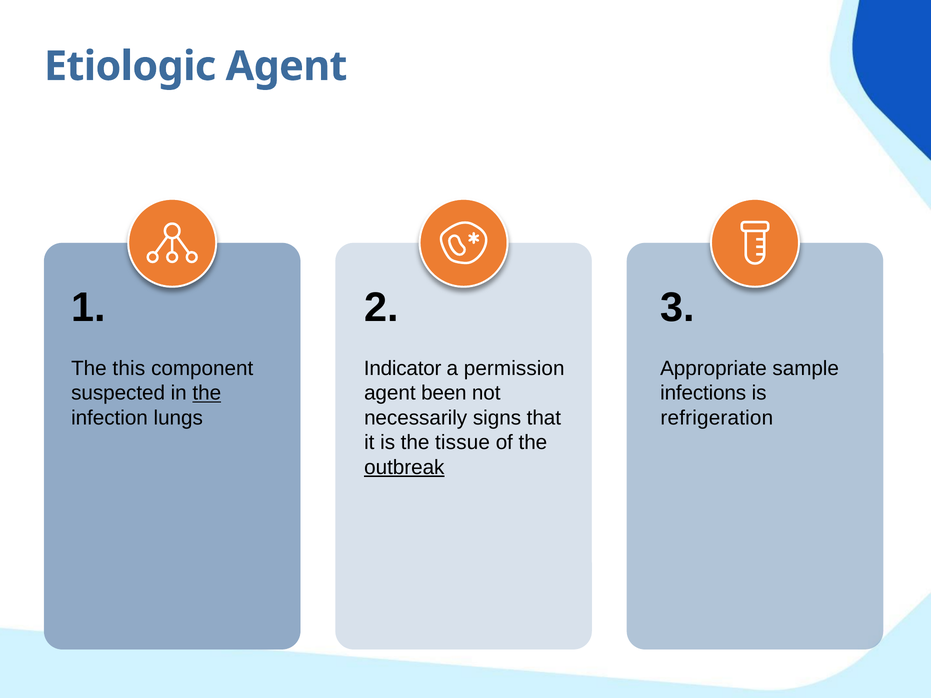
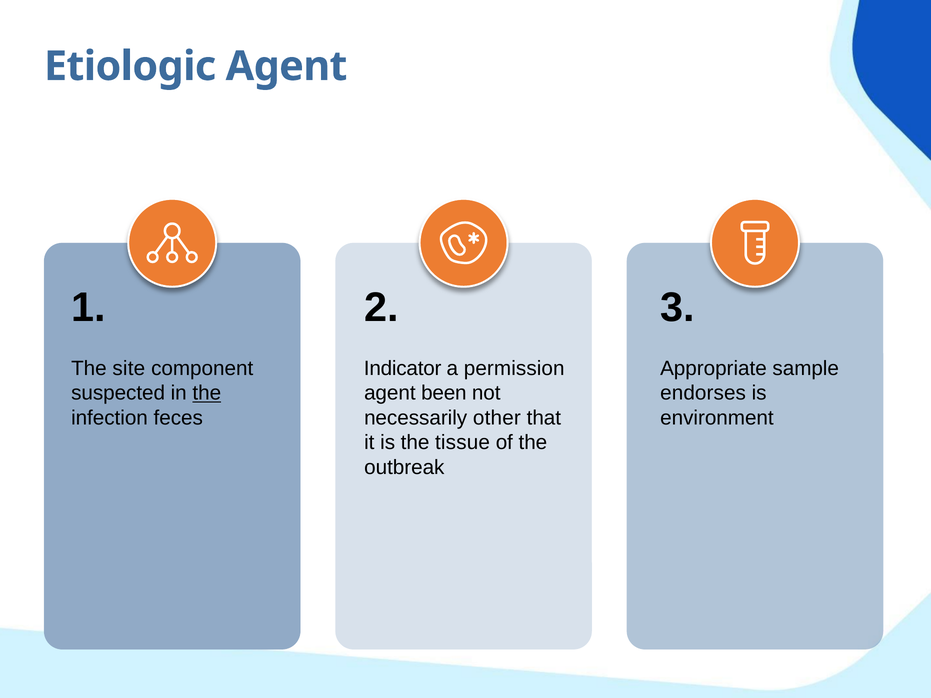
this: this -> site (129, 368)
infections: infections -> endorses (703, 393)
lungs: lungs -> feces (178, 418)
signs: signs -> other (497, 418)
refrigeration: refrigeration -> environment (717, 418)
outbreak underline: present -> none (404, 468)
